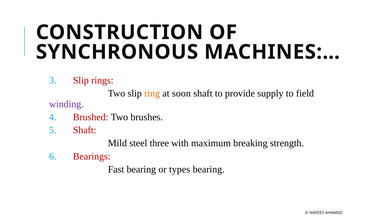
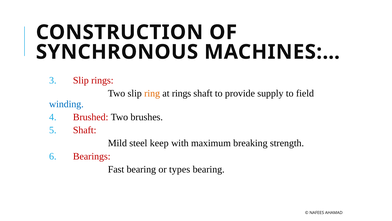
at soon: soon -> rings (182, 93)
winding colour: purple -> blue (66, 104)
three: three -> keep (159, 143)
